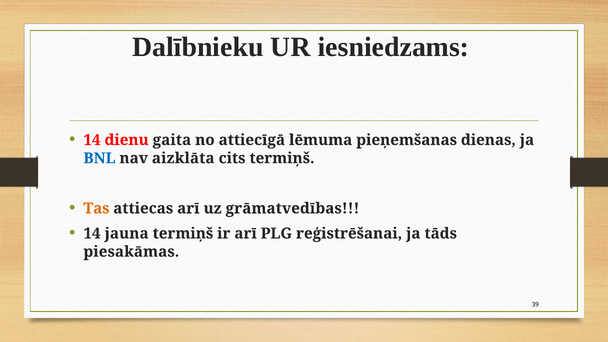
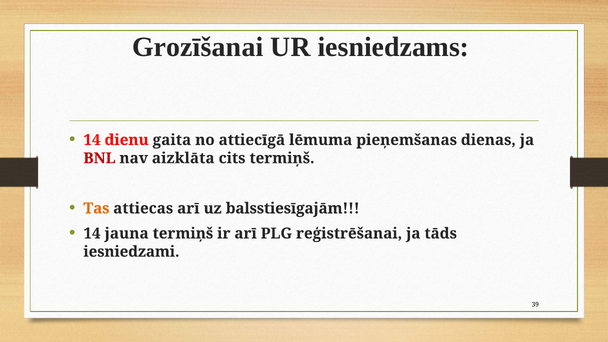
Dalībnieku: Dalībnieku -> Grozīšanai (198, 47)
BNL colour: blue -> red (99, 158)
grāmatvedības: grāmatvedības -> balsstiesīgajām (293, 208)
piesakāmas: piesakāmas -> iesniedzami (131, 252)
